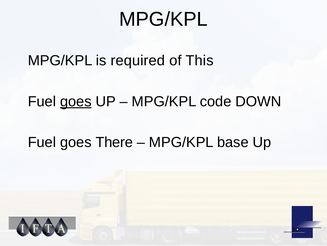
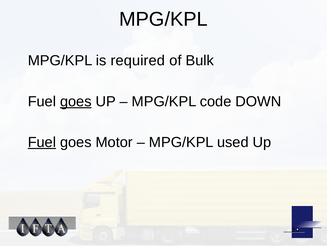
This: This -> Bulk (200, 60)
Fuel underline: none -> present (42, 142)
There: There -> Motor (114, 142)
base: base -> used (233, 142)
